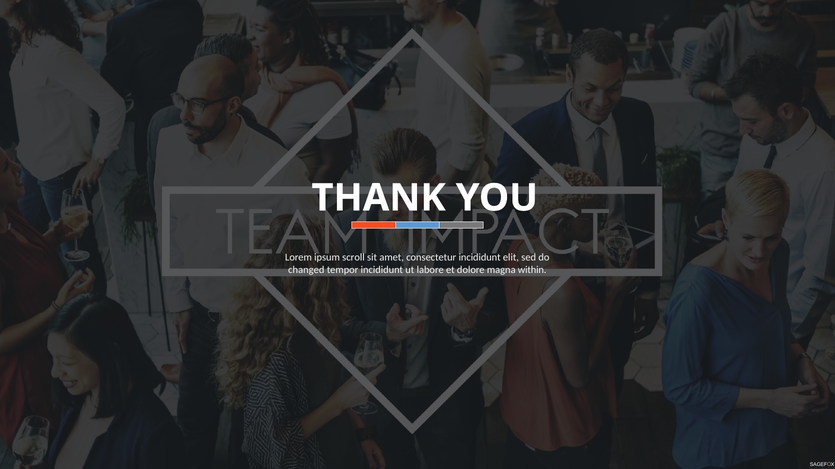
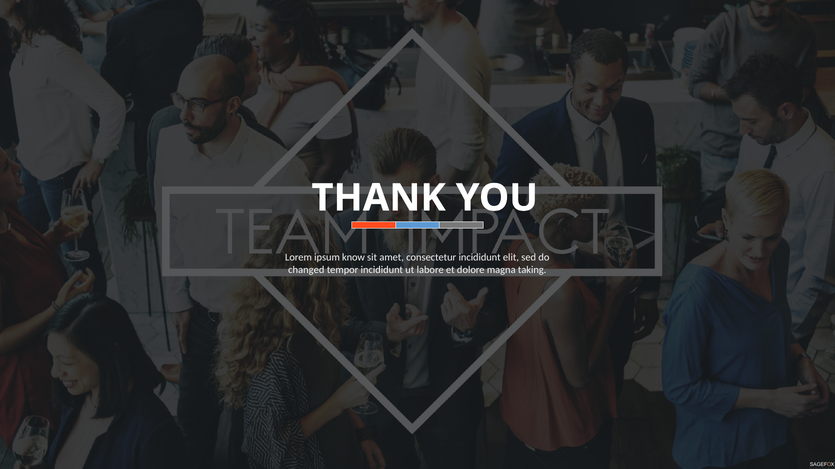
scroll: scroll -> know (354, 258)
within: within -> taking (532, 270)
